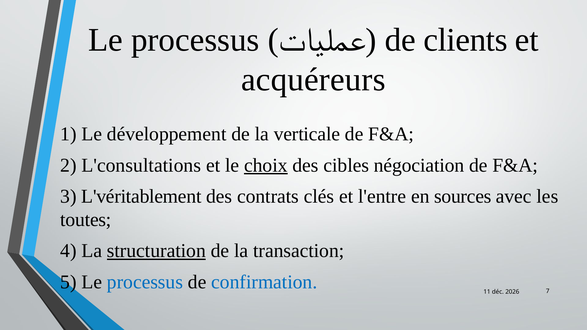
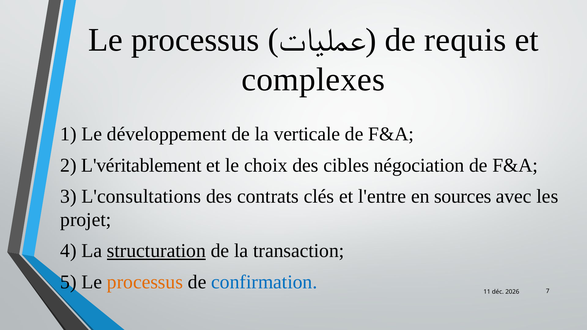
clients: clients -> requis (465, 40)
acquéreurs: acquéreurs -> complexes (313, 80)
L'consultations: L'consultations -> L'véritablement (141, 165)
choix underline: present -> none (266, 165)
L'véritablement: L'véritablement -> L'consultations (141, 196)
toutes: toutes -> projet (86, 220)
processus colour: blue -> orange (145, 282)
